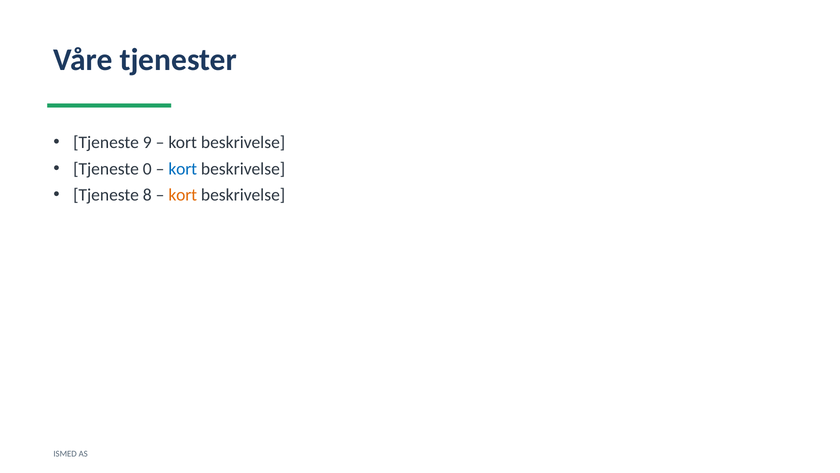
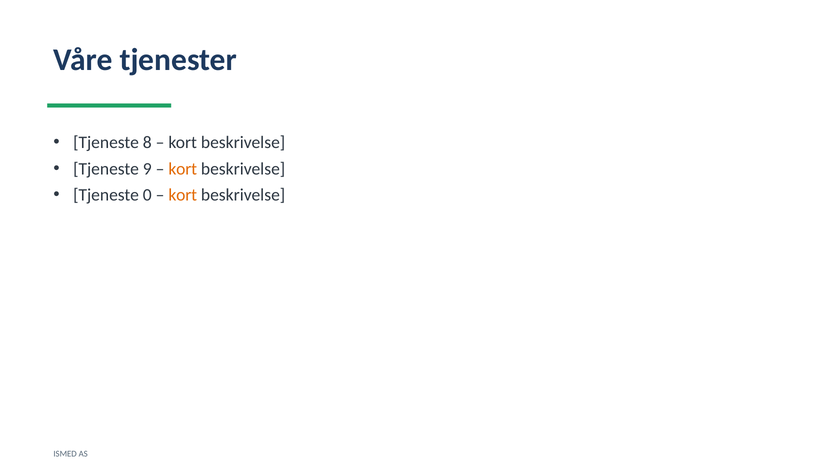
9: 9 -> 8 (147, 142)
0: 0 -> 9 (147, 169)
kort colour: blue -> orange (183, 169)
8: 8 -> 0 (147, 195)
